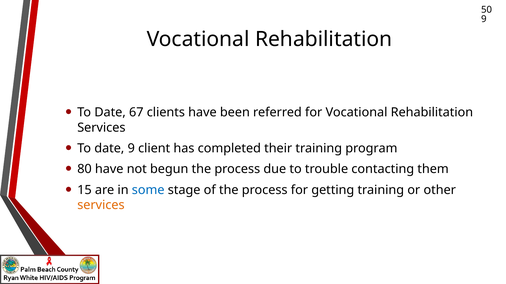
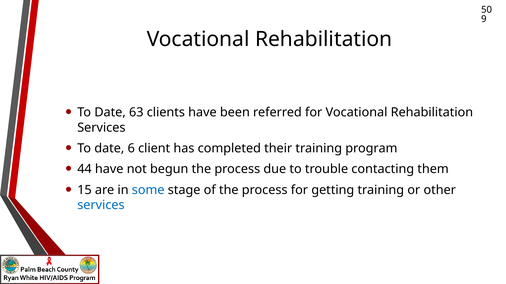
67: 67 -> 63 (136, 113)
date 9: 9 -> 6 (131, 149)
80: 80 -> 44 (84, 170)
services colour: orange -> blue (101, 206)
